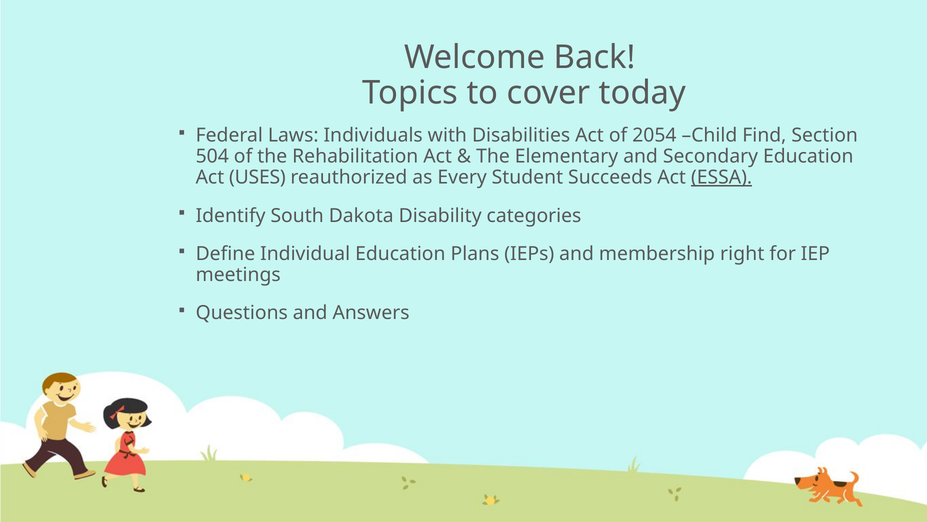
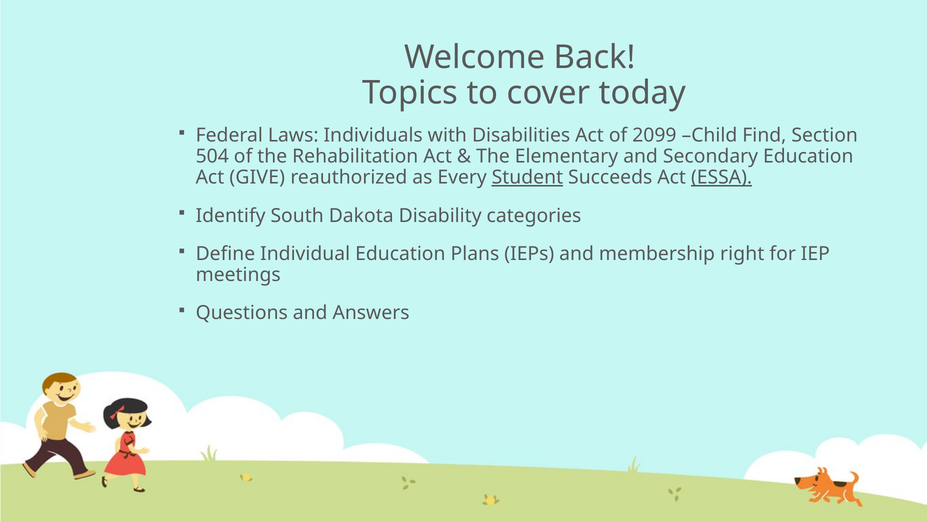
2054: 2054 -> 2099 (654, 135)
USES: USES -> GIVE (257, 177)
Student underline: none -> present (527, 177)
